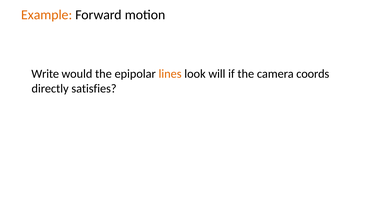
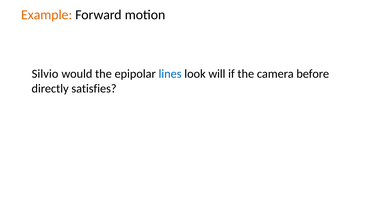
Write: Write -> Silvio (45, 74)
lines colour: orange -> blue (170, 74)
coords: coords -> before (313, 74)
